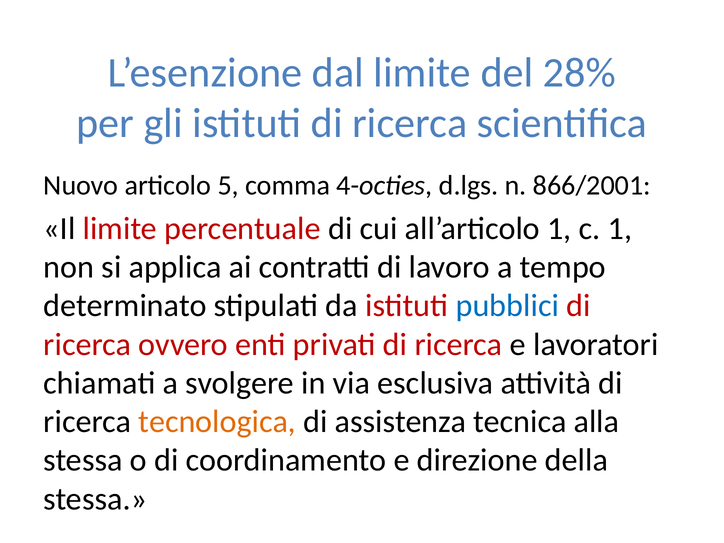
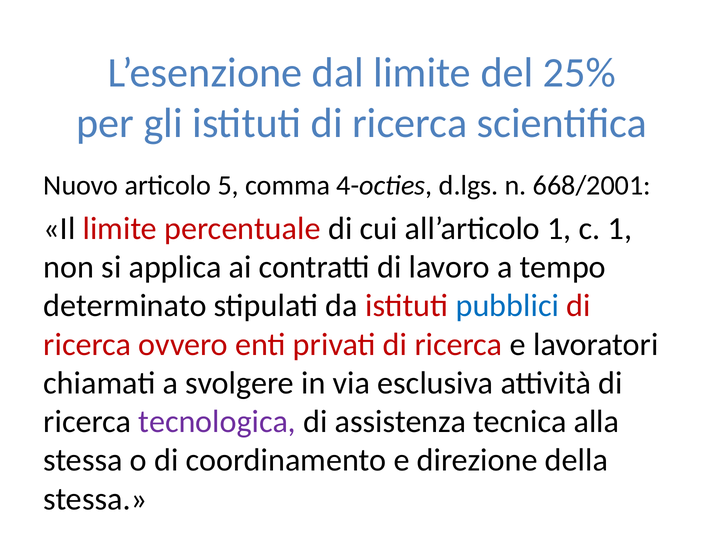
28%: 28% -> 25% (579, 73)
866/2001: 866/2001 -> 668/2001 (592, 186)
tecnologica colour: orange -> purple (217, 422)
